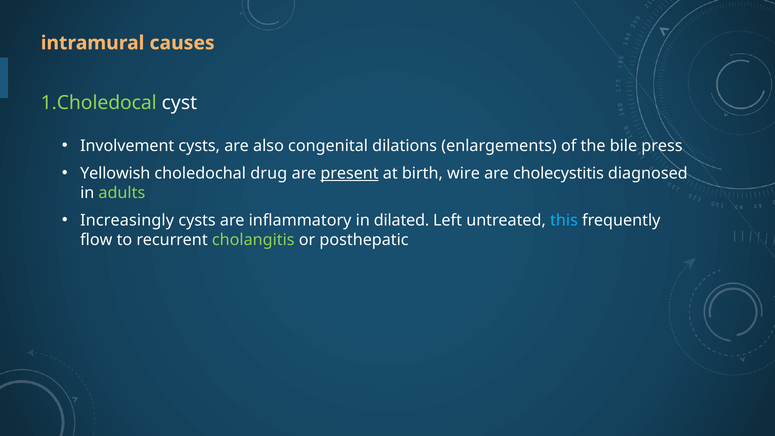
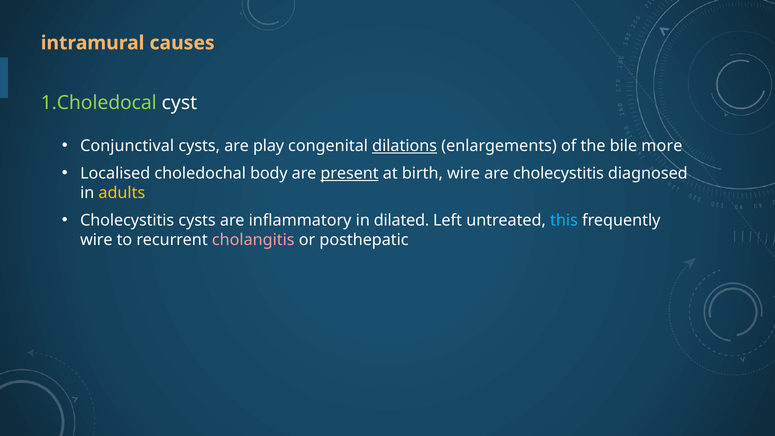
Involvement: Involvement -> Conjunctival (127, 146)
also: also -> play (269, 146)
dilations underline: none -> present (405, 146)
press: press -> more (662, 146)
Yellowish: Yellowish -> Localised (115, 173)
drug: drug -> body (269, 173)
adults colour: light green -> yellow (122, 193)
Increasingly: Increasingly -> Cholecystitis (127, 220)
flow: flow -> wire (96, 240)
cholangitis colour: light green -> pink (253, 240)
